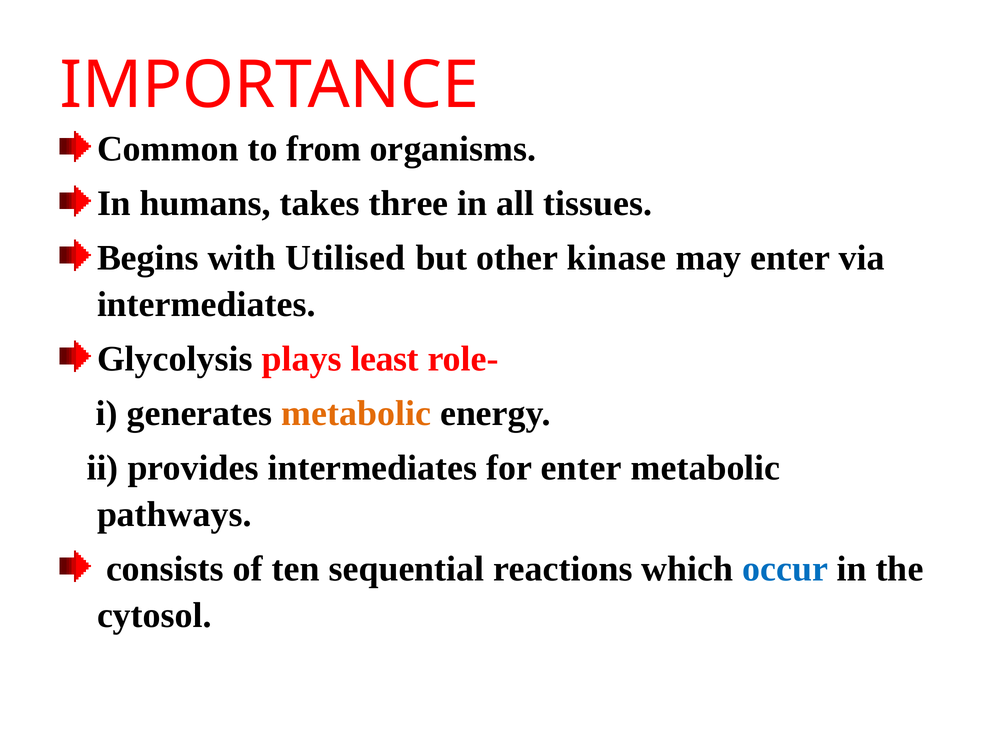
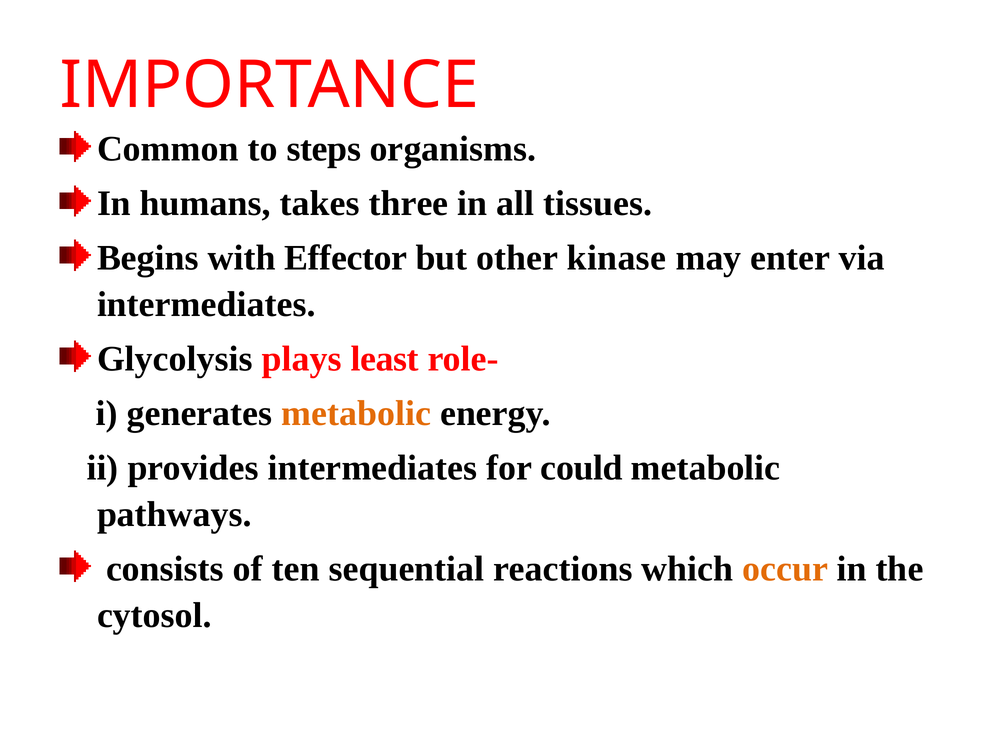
from: from -> steps (324, 149)
Utilised: Utilised -> Effector (346, 258)
for enter: enter -> could (582, 468)
occur colour: blue -> orange (785, 569)
